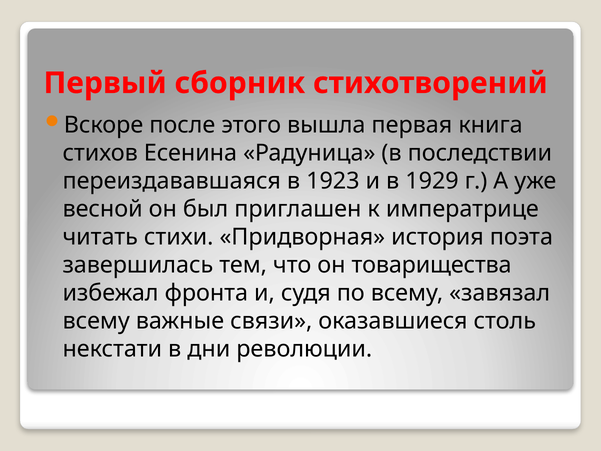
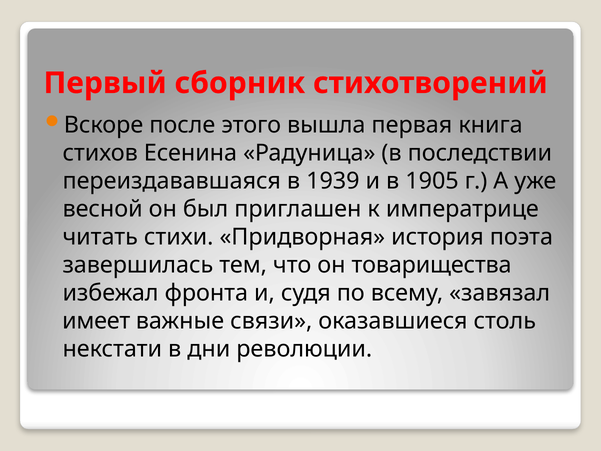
1923: 1923 -> 1939 (333, 181)
1929: 1929 -> 1905 (432, 181)
всему: всему -> имеет (96, 321)
